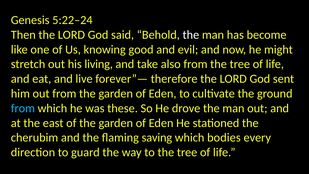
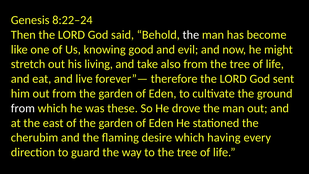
5:22–24: 5:22–24 -> 8:22–24 (72, 20)
from colour: light blue -> white (23, 108)
saving: saving -> desire (157, 138)
bodies: bodies -> having (224, 138)
